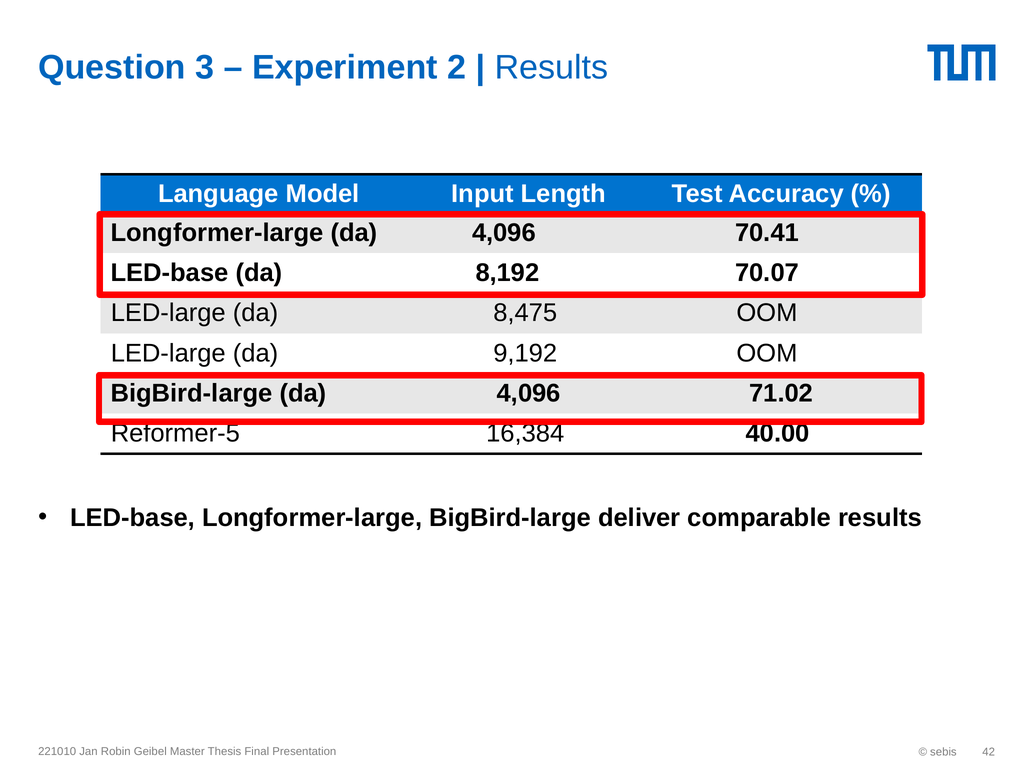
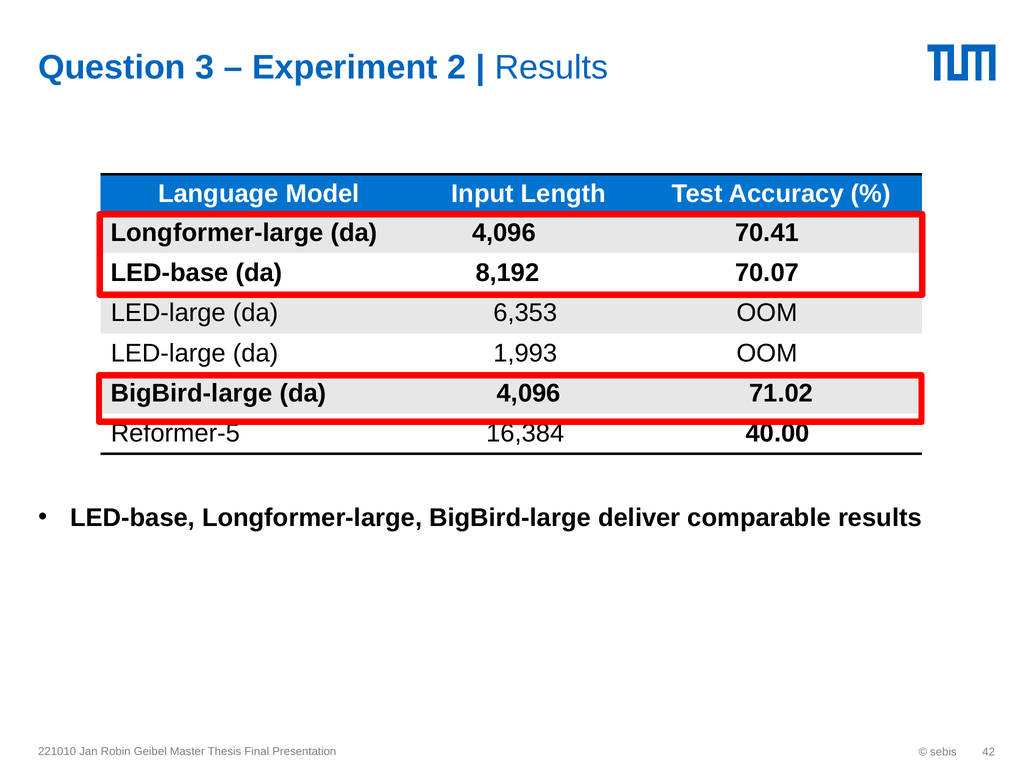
8,475: 8,475 -> 6,353 (525, 313)
9,192: 9,192 -> 1,993 (525, 353)
